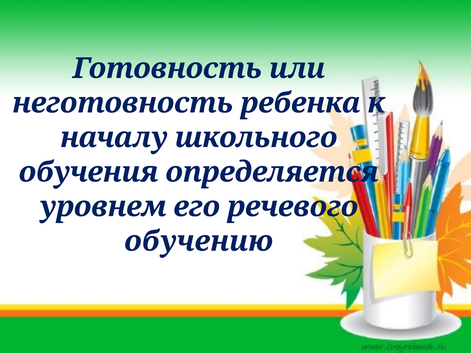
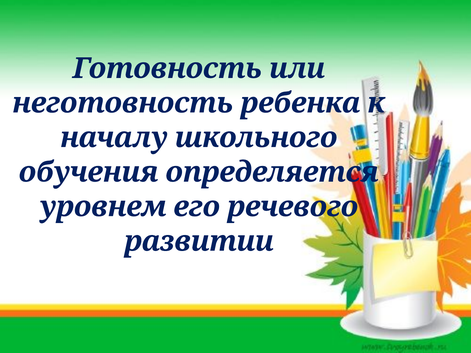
обучению: обучению -> развитии (199, 241)
